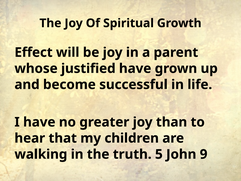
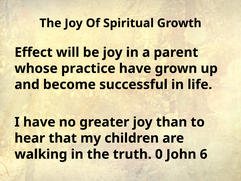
justified: justified -> practice (88, 68)
5: 5 -> 0 (159, 154)
9: 9 -> 6 (204, 154)
